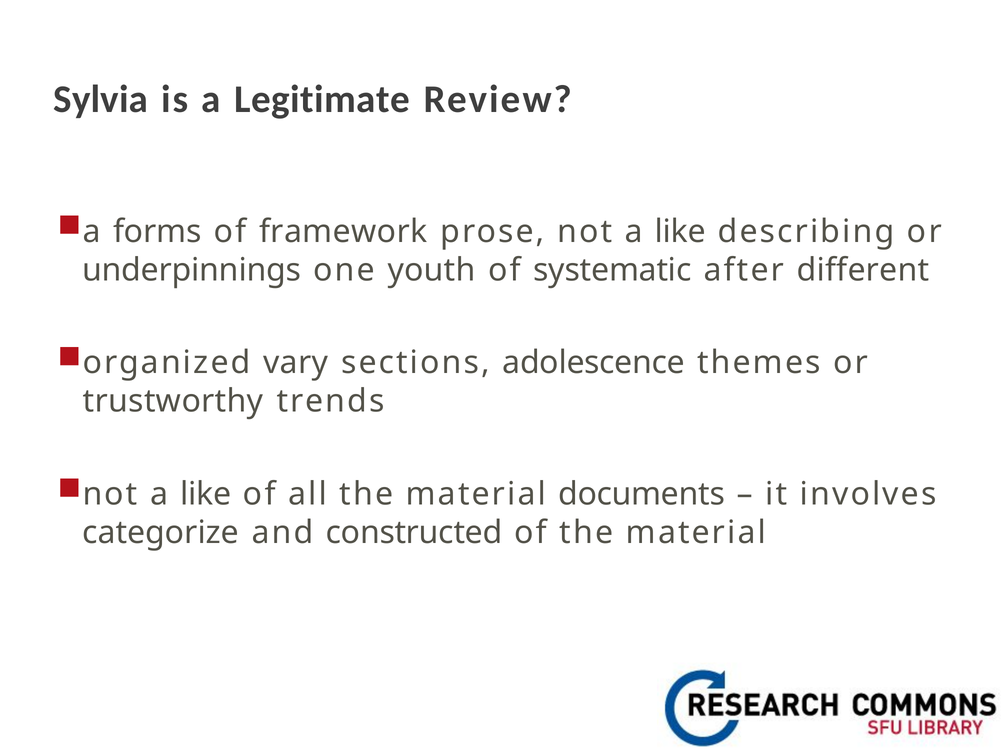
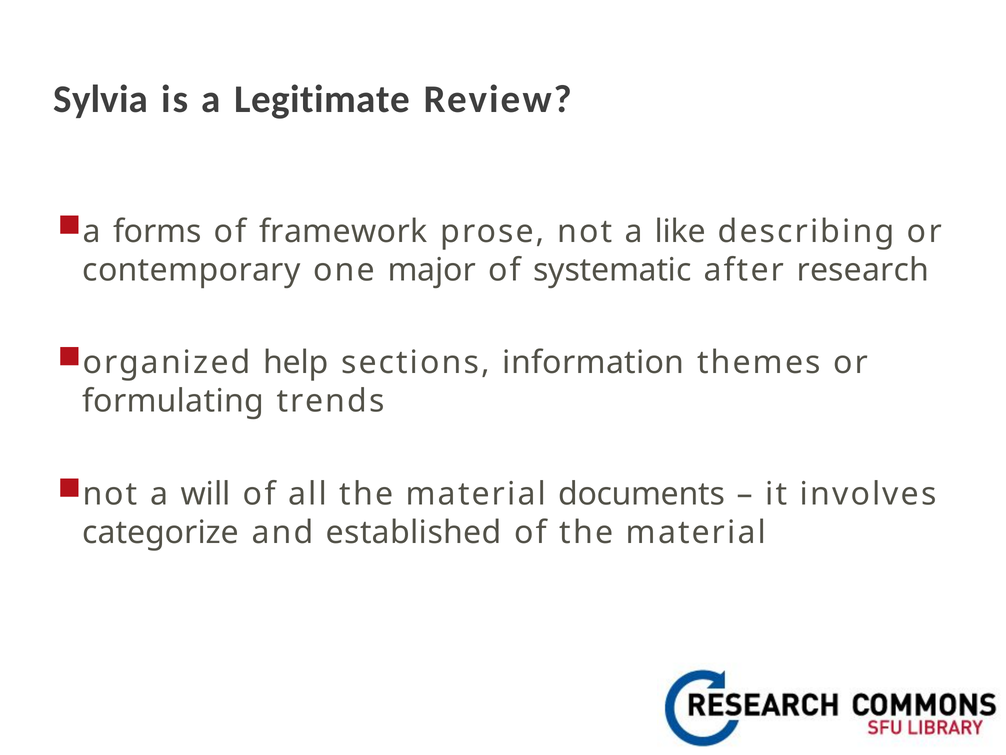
underpinnings: underpinnings -> contemporary (191, 270)
youth: youth -> major (432, 270)
different: different -> research (863, 270)
vary: vary -> help (296, 363)
adolescence: adolescence -> information (593, 363)
trustworthy: trustworthy -> formulating (173, 401)
like: like -> will (206, 494)
constructed: constructed -> established (414, 532)
